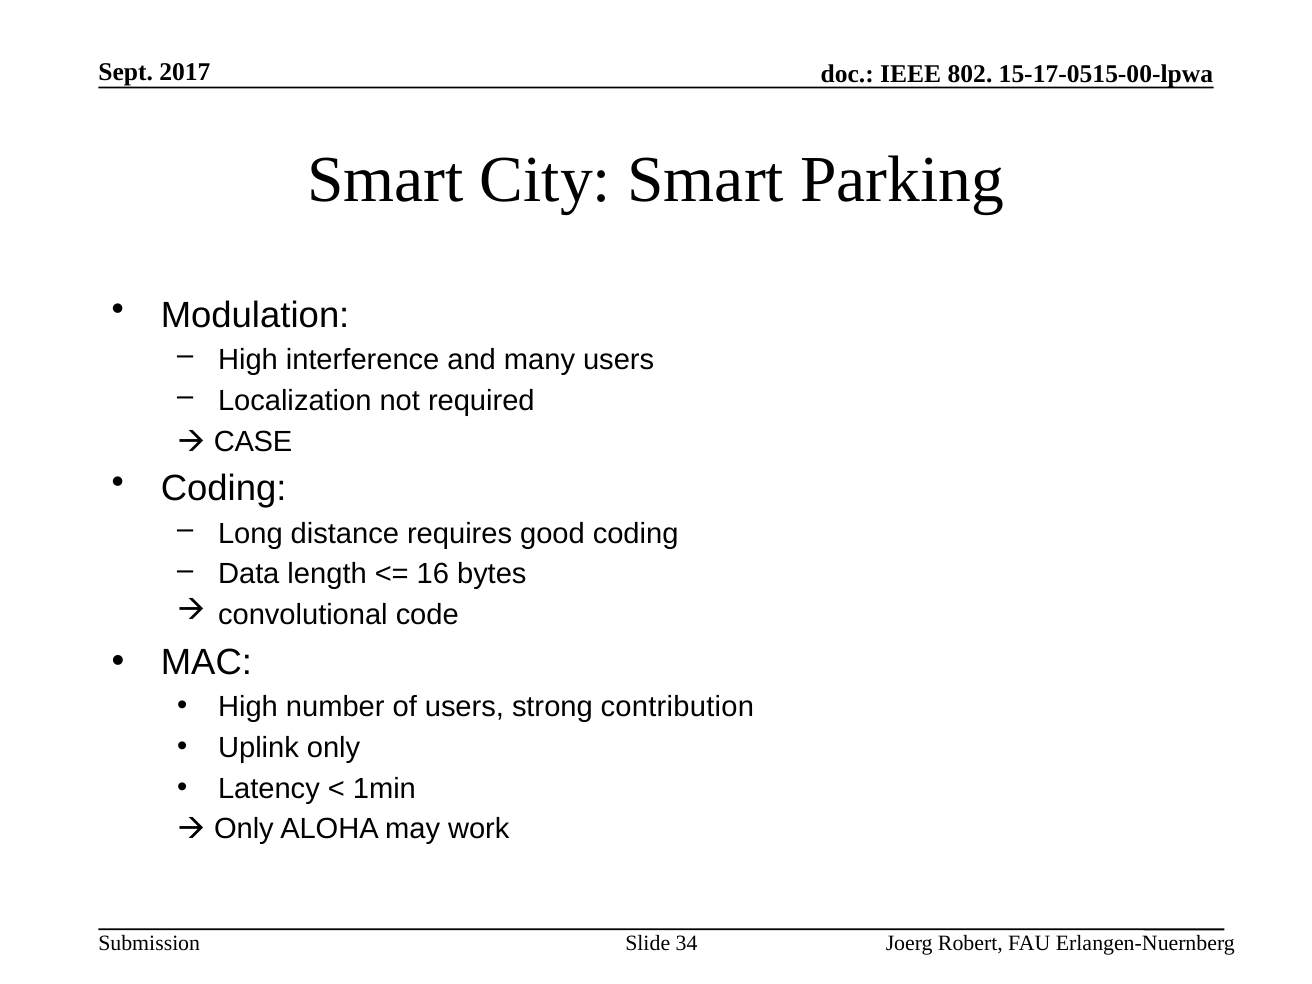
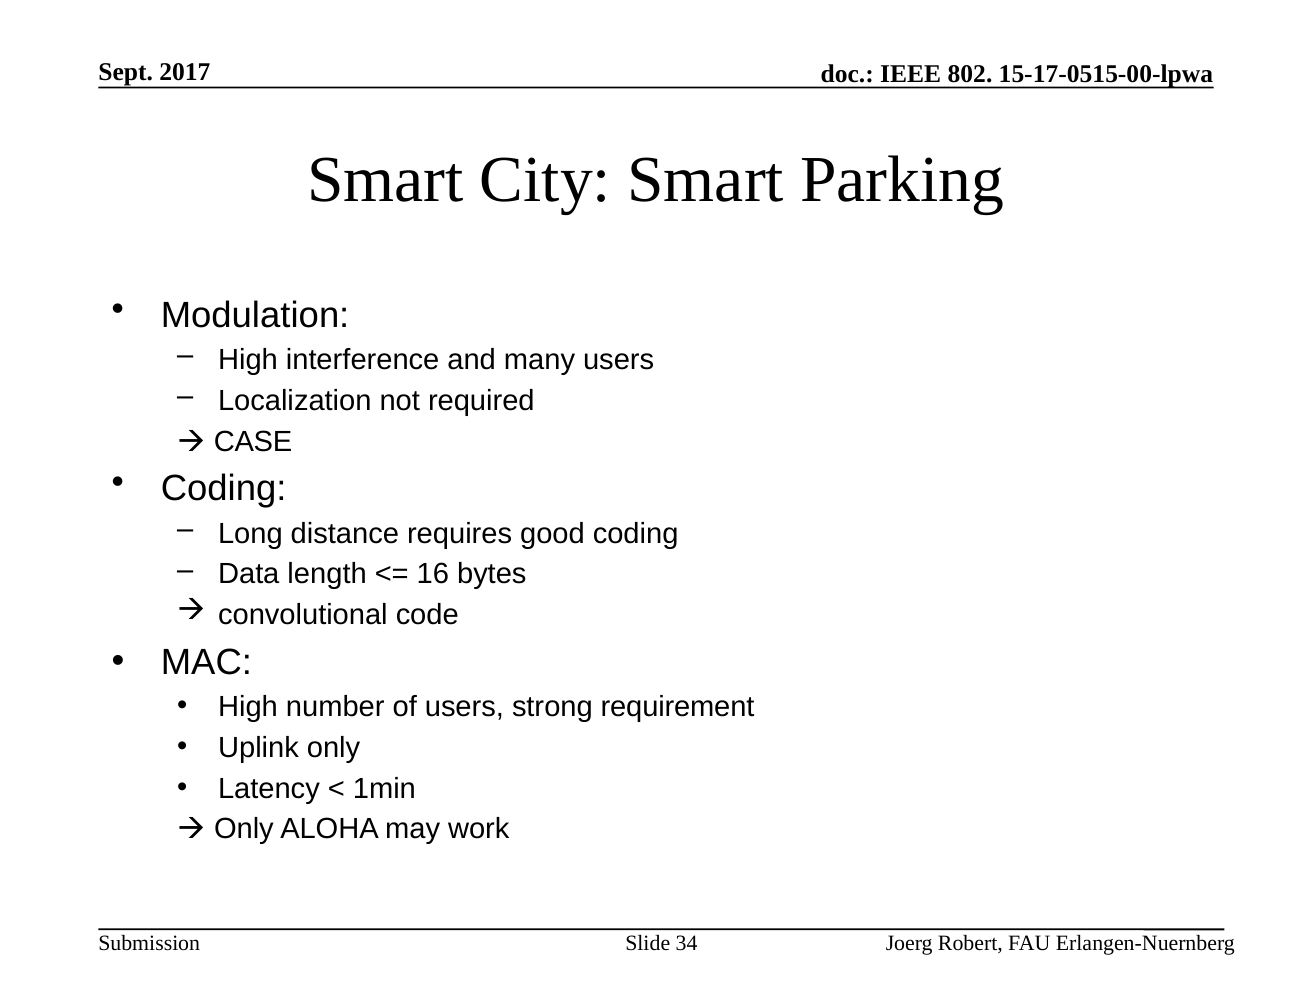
contribution: contribution -> requirement (678, 707)
